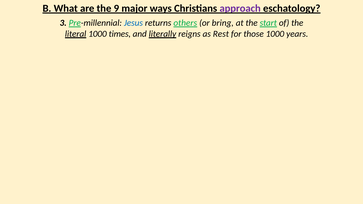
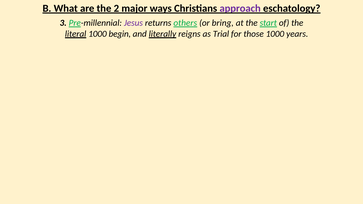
9: 9 -> 2 (116, 8)
Jesus colour: blue -> purple (133, 23)
times: times -> begin (120, 34)
Rest: Rest -> Trial (221, 34)
